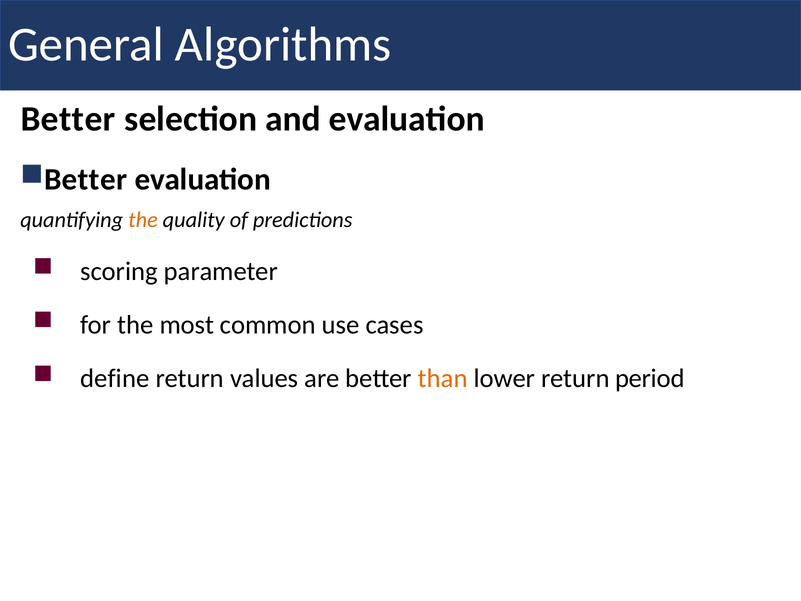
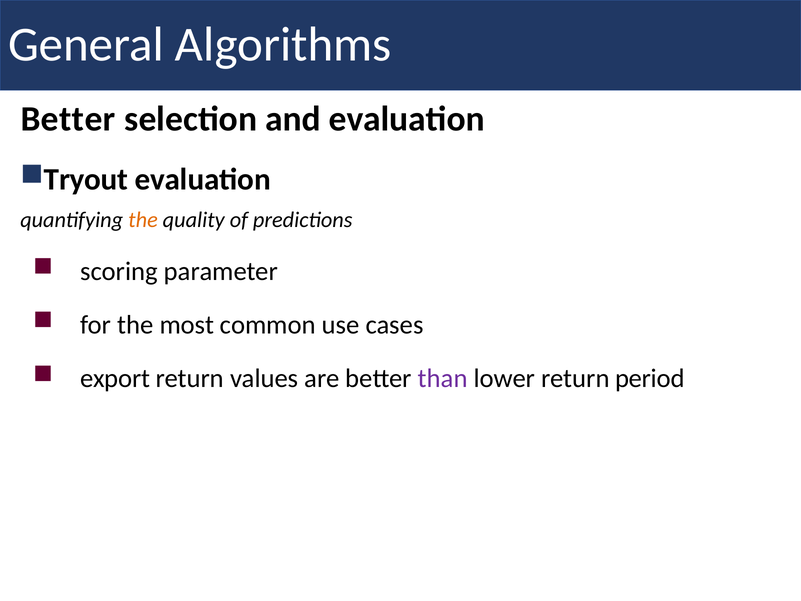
Better: Better -> Tryout (86, 180)
define: define -> export (115, 378)
than colour: orange -> purple (443, 378)
